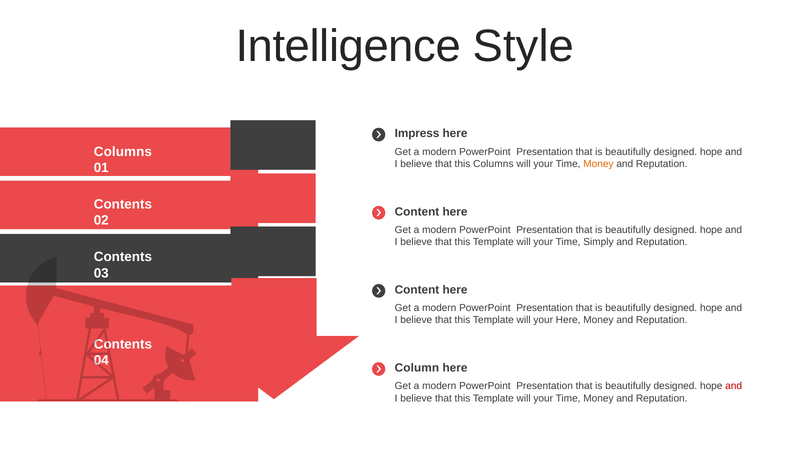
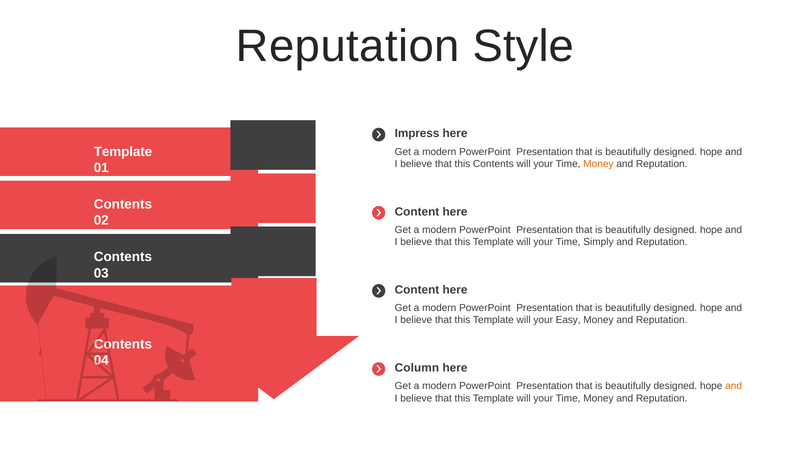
Intelligence: Intelligence -> Reputation (348, 46)
Columns: Columns -> Template (123, 152)
this Columns: Columns -> Contents (493, 164)
your Here: Here -> Easy (568, 320)
and colour: red -> orange (734, 387)
